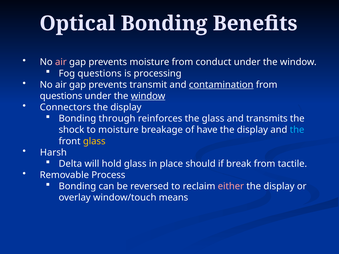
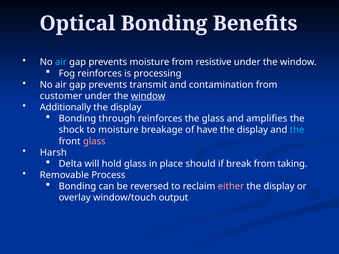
air colour: pink -> light blue (61, 62)
conduct: conduct -> resistive (214, 62)
Fog questions: questions -> reinforces (100, 73)
contamination underline: present -> none (221, 85)
questions: questions -> customer (61, 96)
Connectors: Connectors -> Additionally (65, 107)
transmits: transmits -> amplifies (267, 119)
glass colour: yellow -> pink (94, 141)
tactile: tactile -> taking (292, 164)
means: means -> output (173, 198)
